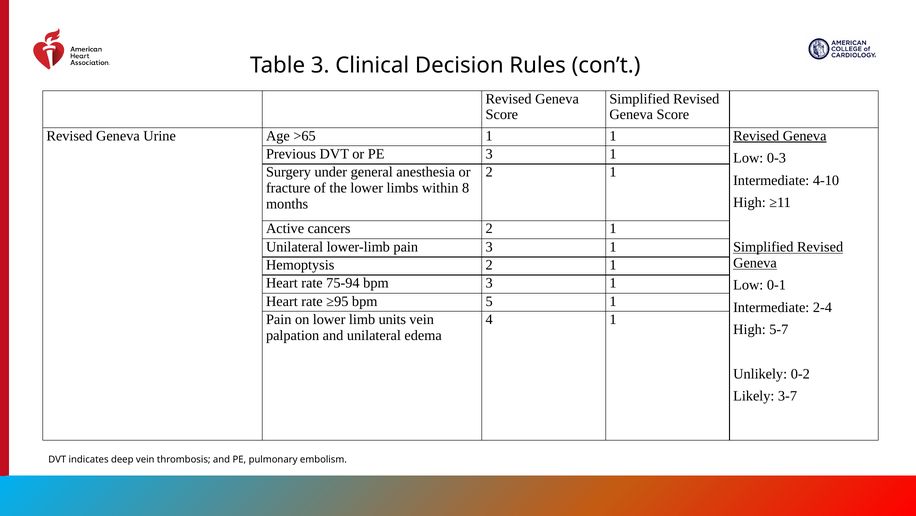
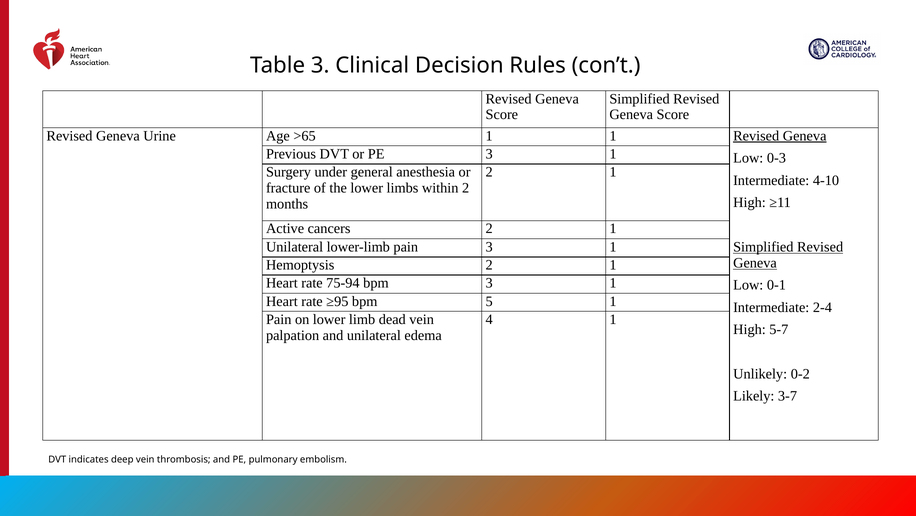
within 8: 8 -> 2 (466, 188)
units: units -> dead (392, 319)
